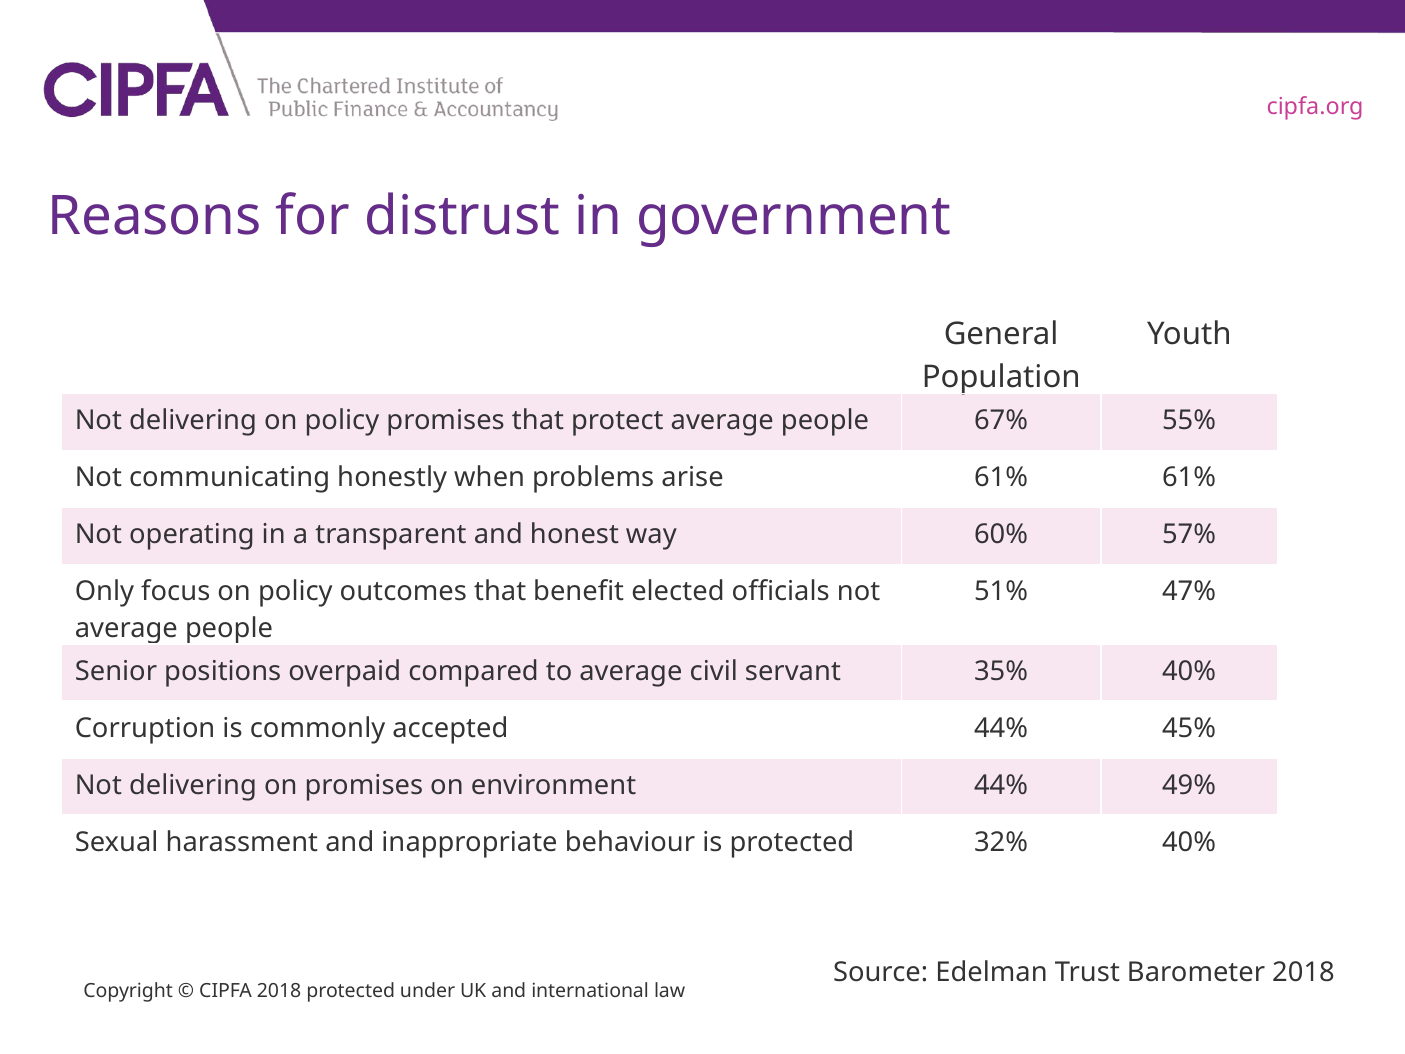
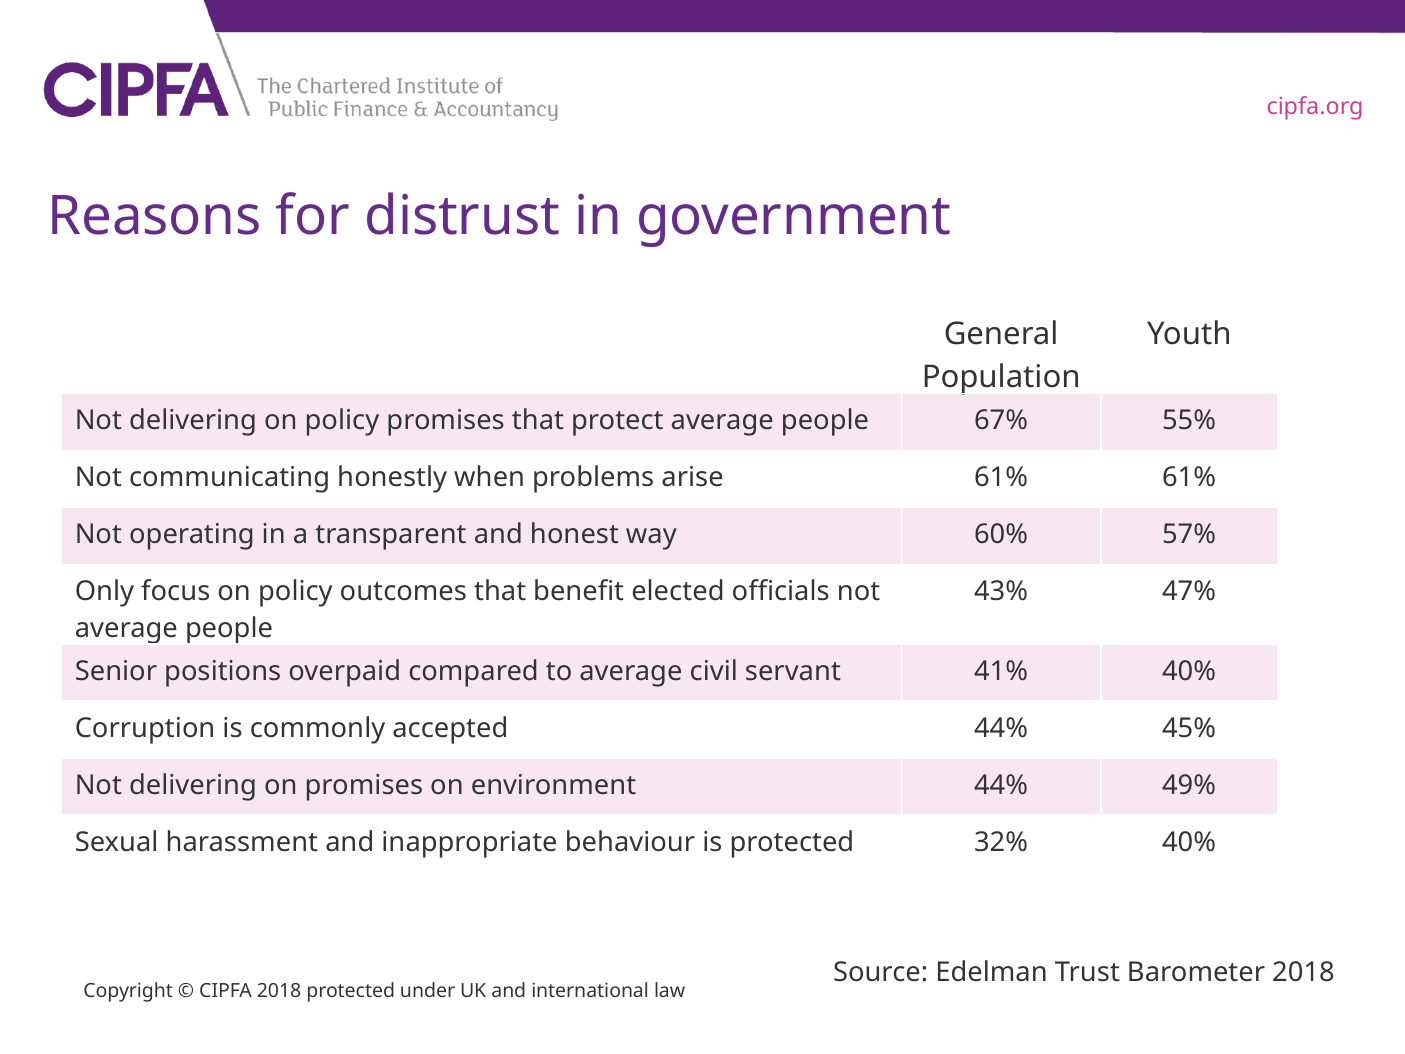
51%: 51% -> 43% (1001, 591)
35%: 35% -> 41% (1001, 671)
